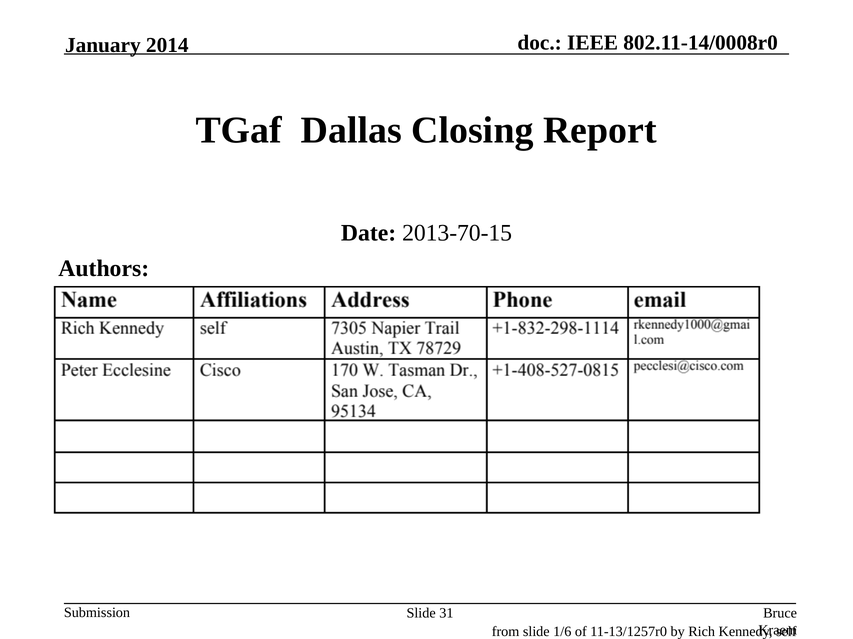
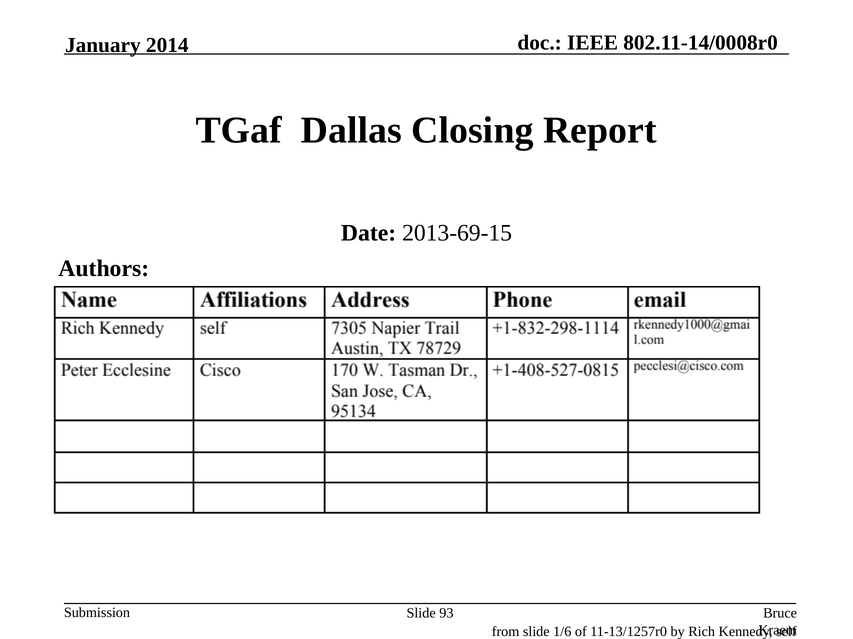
2013-70-15: 2013-70-15 -> 2013-69-15 (457, 233)
31: 31 -> 93 (446, 614)
